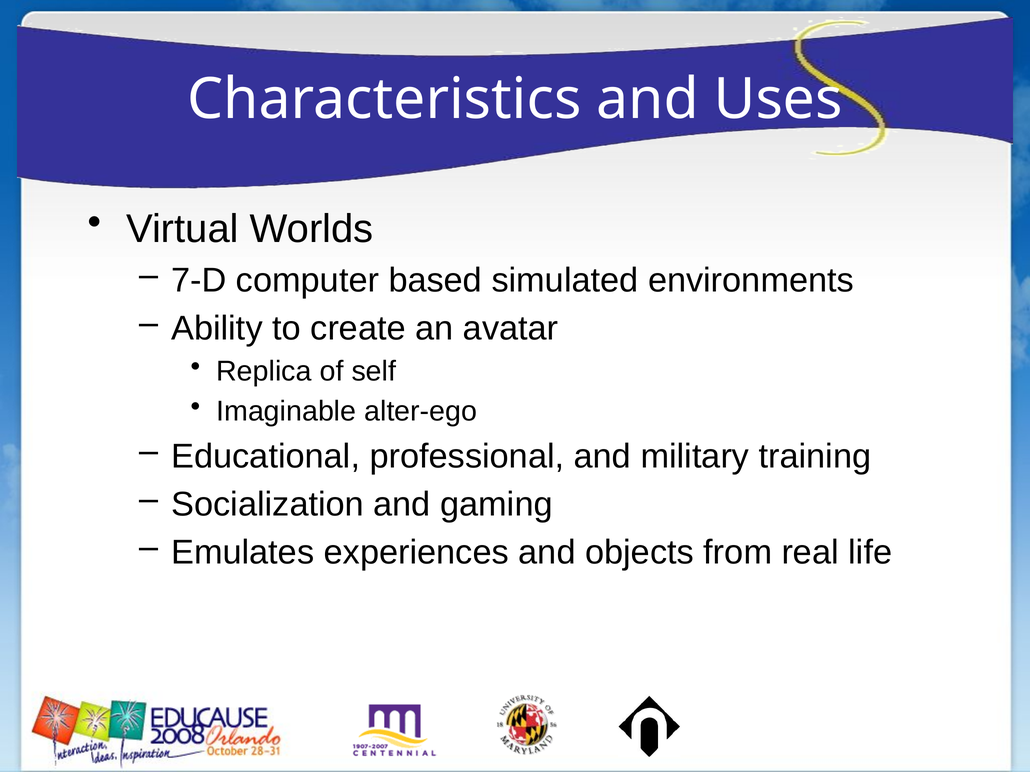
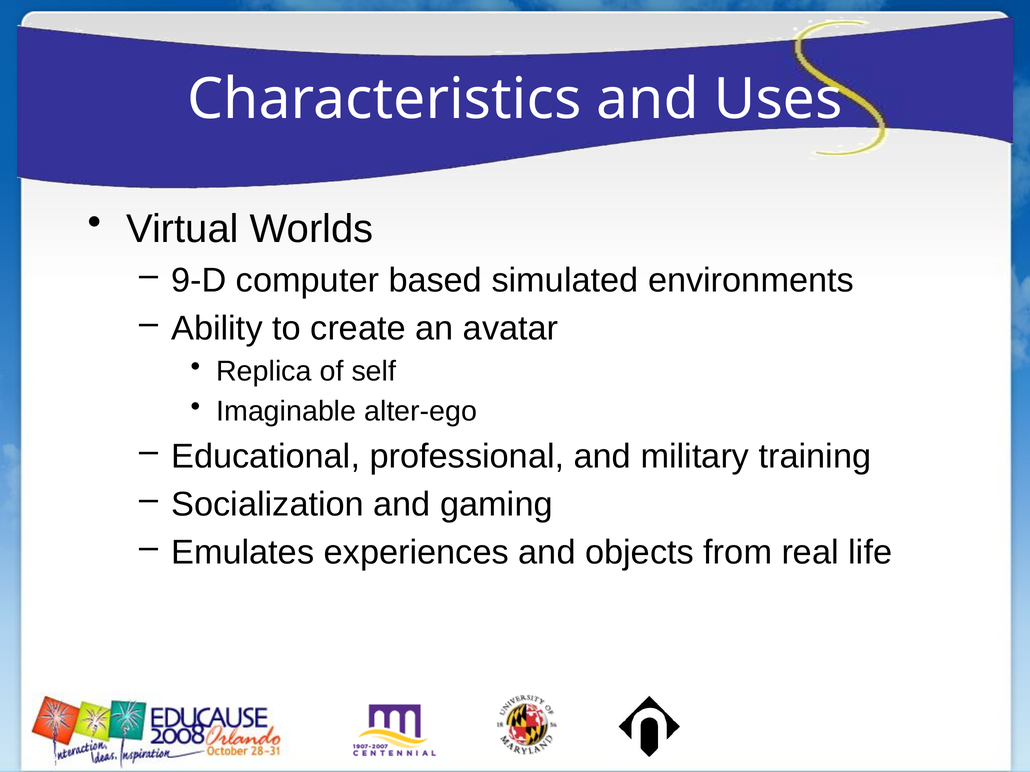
7-D: 7-D -> 9-D (199, 281)
